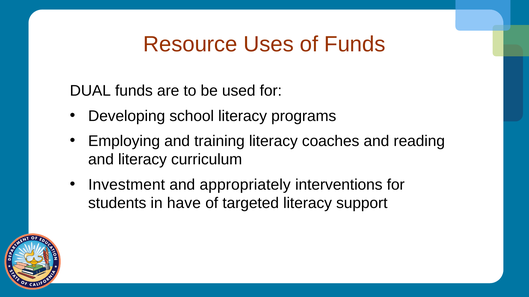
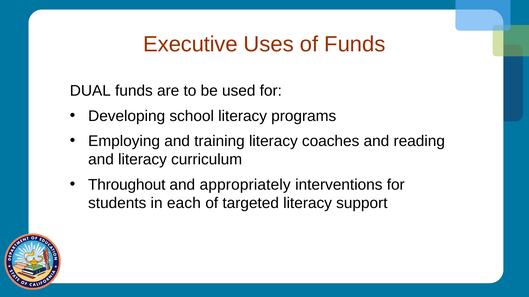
Resource: Resource -> Executive (190, 44)
Investment: Investment -> Throughout (127, 185)
have: have -> each (184, 203)
